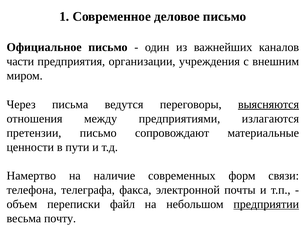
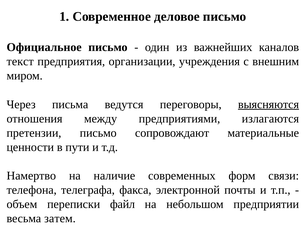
части: части -> текст (20, 62)
предприятии underline: present -> none (266, 205)
почту: почту -> затем (60, 219)
